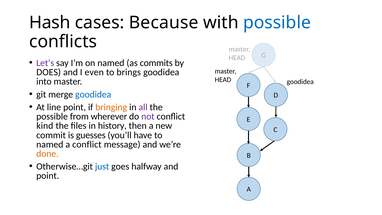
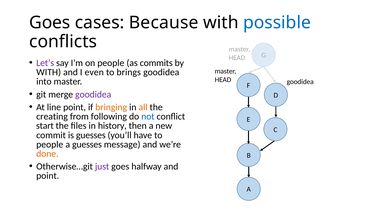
Hash: Hash -> Goes (50, 23)
on named: named -> people (111, 63)
DOES: DOES -> WITH (49, 72)
goodidea colour: blue -> purple (93, 94)
all colour: purple -> orange (143, 107)
possible: possible -> creating (52, 116)
wherever: wherever -> following (109, 116)
not colour: purple -> blue (148, 116)
kind: kind -> start (45, 126)
named: named -> people (50, 144)
a conflict: conflict -> guesses (87, 144)
just colour: blue -> purple (102, 166)
